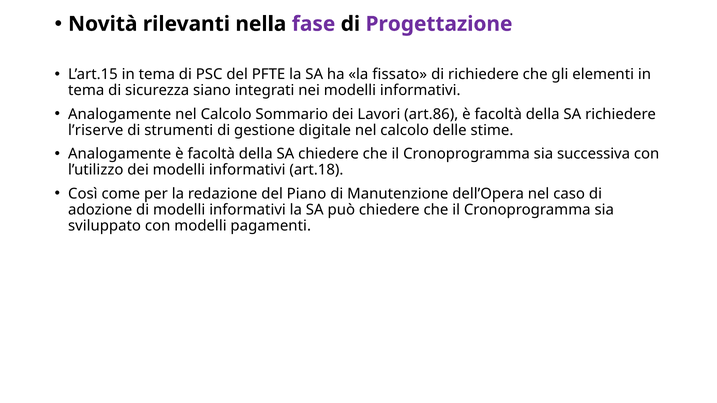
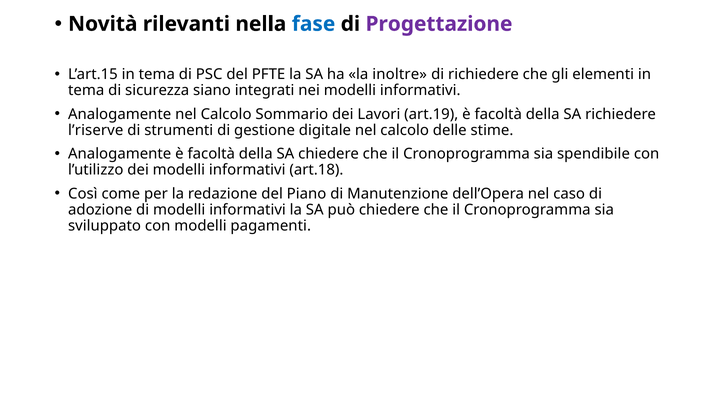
fase colour: purple -> blue (314, 24)
fissato: fissato -> inoltre (400, 74)
art.86: art.86 -> art.19 (431, 114)
successiva: successiva -> spendibile (593, 154)
